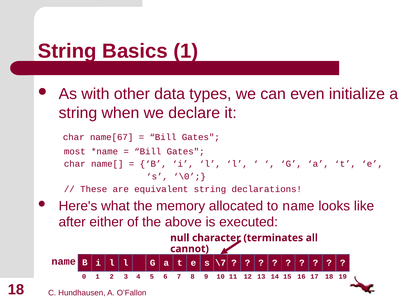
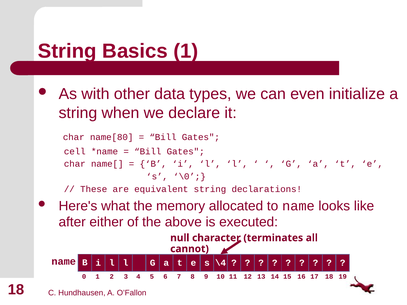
name[67: name[67 -> name[80 (112, 137)
most: most -> cell (75, 151)
\7: \7 -> \4 (221, 263)
